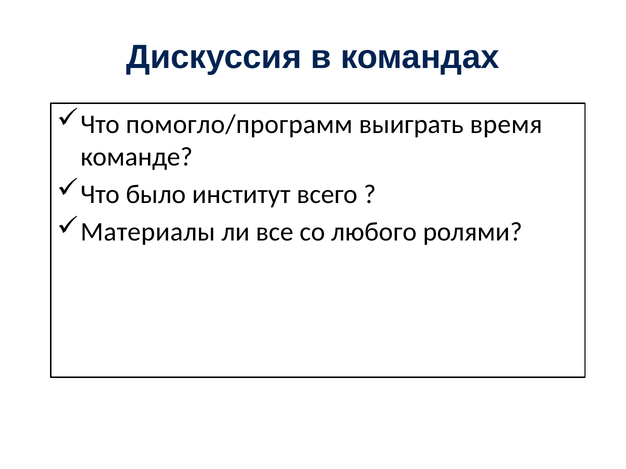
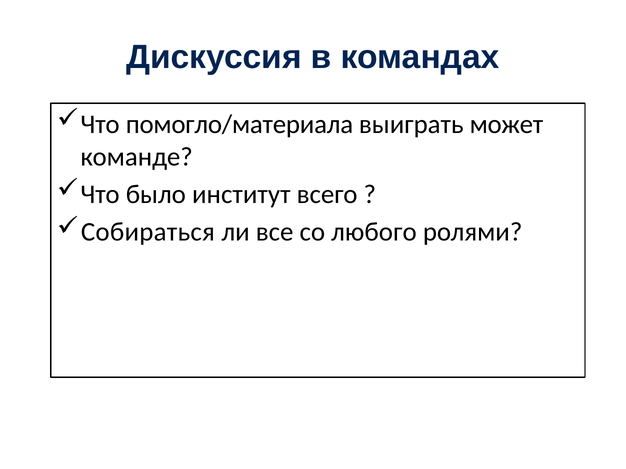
помогло/программ: помогло/программ -> помогло/материала (239, 125)
время: время -> может (506, 125)
Материалы: Материалы -> Собираться (148, 232)
